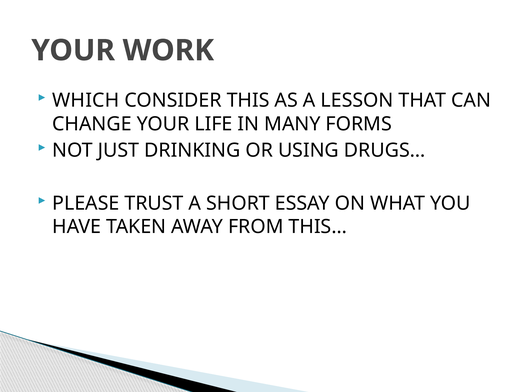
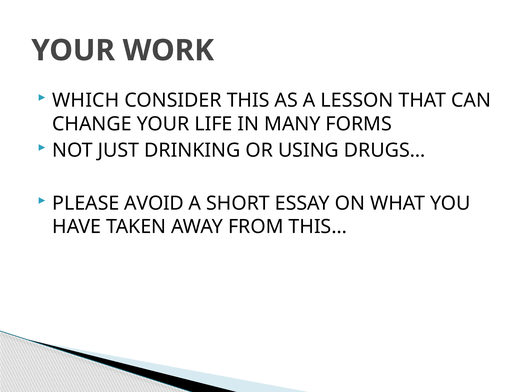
TRUST: TRUST -> AVOID (154, 203)
